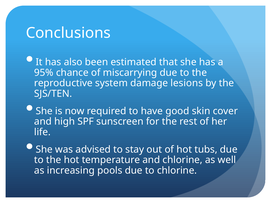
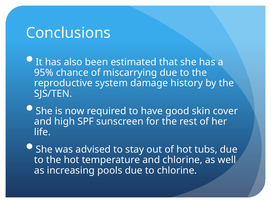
lesions: lesions -> history (187, 83)
